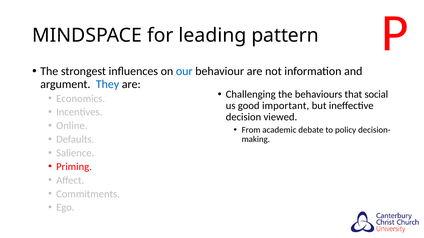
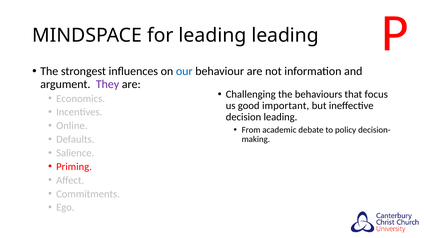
leading pattern: pattern -> leading (285, 36)
They colour: blue -> purple (108, 84)
social: social -> focus (376, 94)
decision viewed: viewed -> leading (280, 117)
